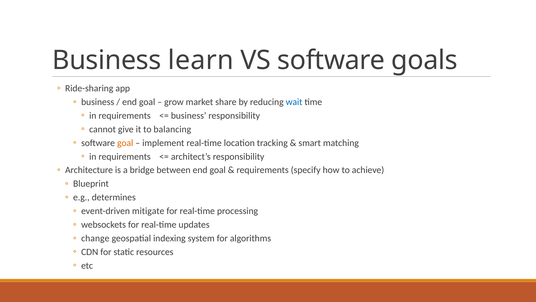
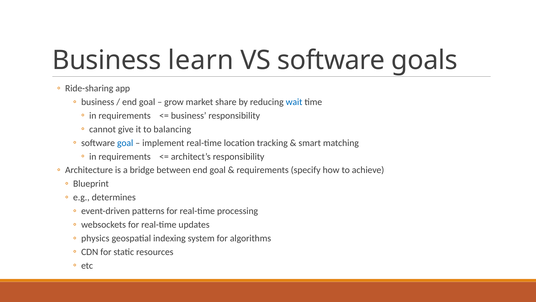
goal colour: orange -> blue (125, 143)
mitigate: mitigate -> patterns (148, 211)
change: change -> physics (95, 238)
